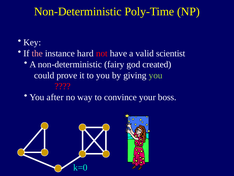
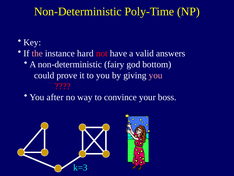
scientist: scientist -> answers (171, 53)
created: created -> bottom (157, 64)
you colour: light green -> pink (156, 75)
k=0: k=0 -> k=3 (80, 167)
